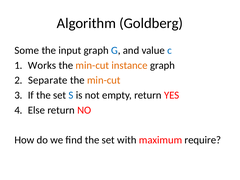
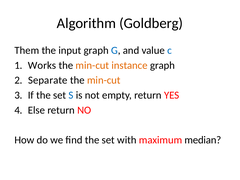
Some: Some -> Them (27, 50)
require: require -> median (203, 140)
